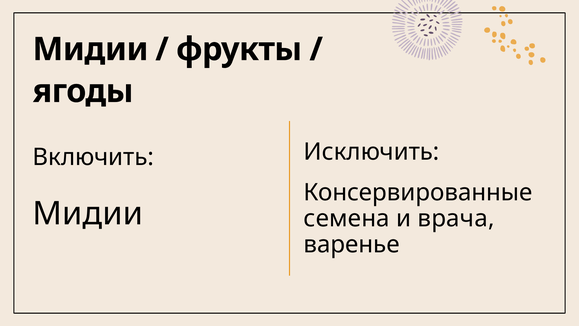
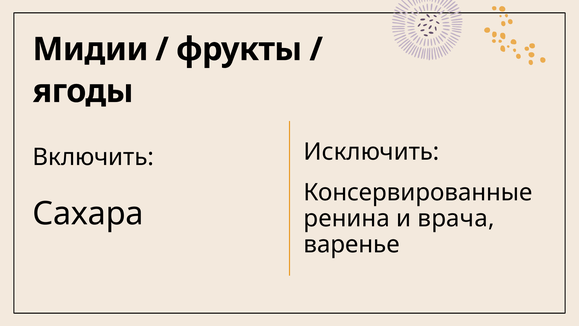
Мидии: Мидии -> Сахара (88, 214)
семена: семена -> ренина (347, 218)
